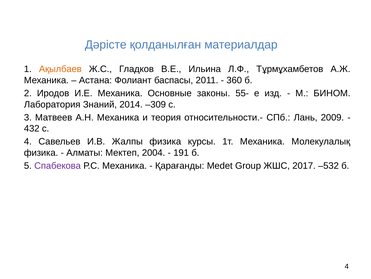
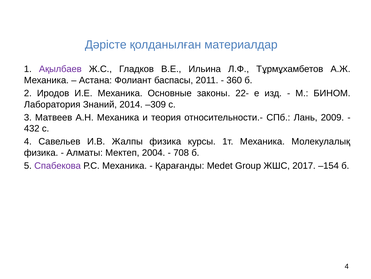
Ақылбаев colour: orange -> purple (60, 69)
55-: 55- -> 22- (242, 93)
191: 191 -> 708 (181, 152)
–532: –532 -> –154 (328, 165)
